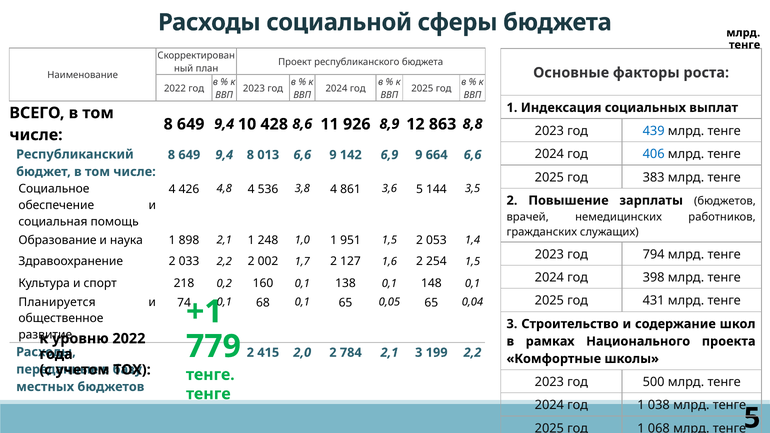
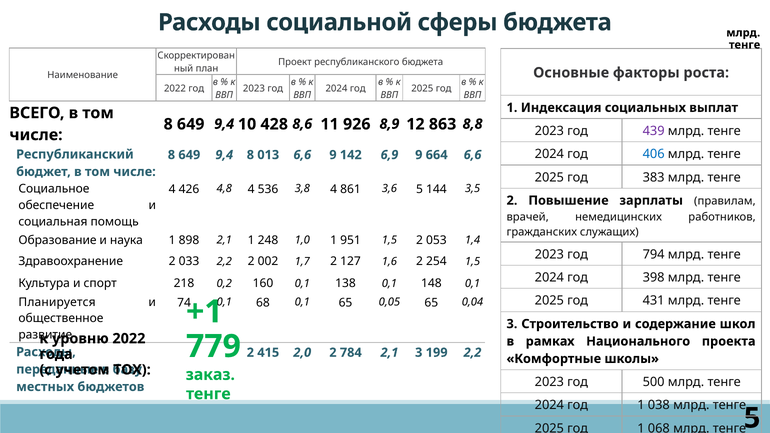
439 colour: blue -> purple (654, 131)
зарплаты бюджетов: бюджетов -> правилам (725, 201)
тенге: тенге -> заказ (210, 375)
